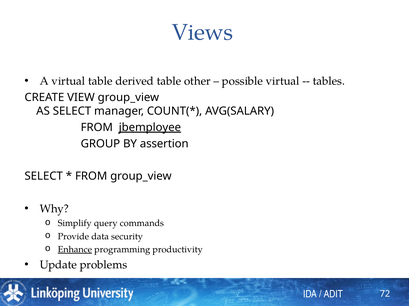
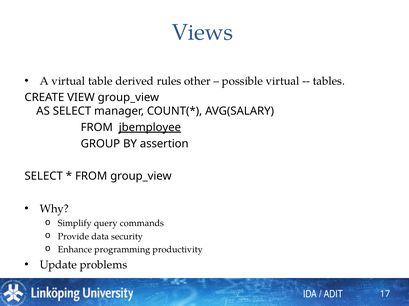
derived table: table -> rules (169, 81)
Enhance underline: present -> none (75, 250)
72: 72 -> 17 (385, 294)
